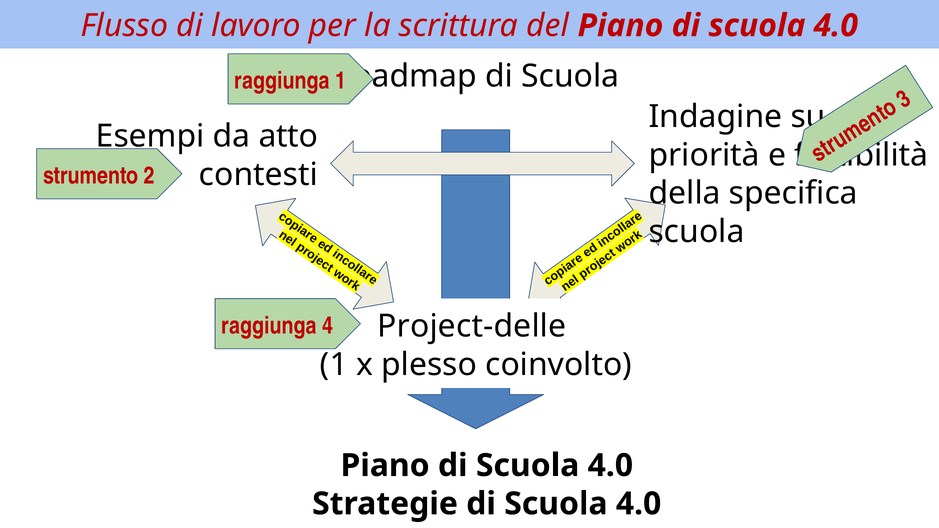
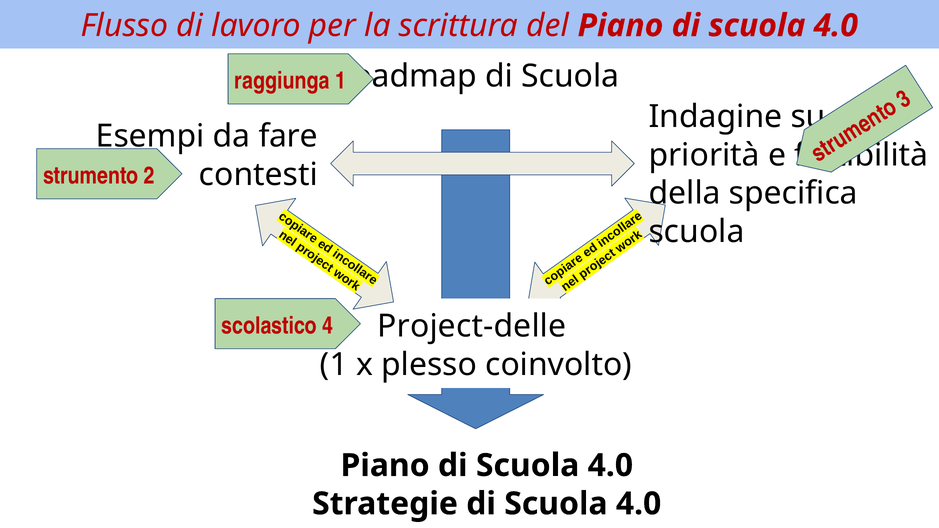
atto: atto -> fare (288, 136)
raggiunga: raggiunga -> scolastico (269, 326)
